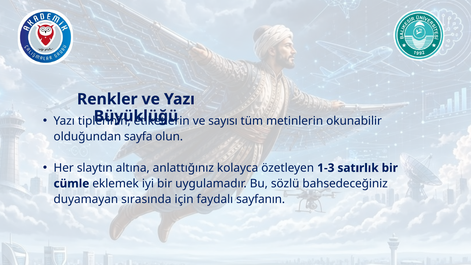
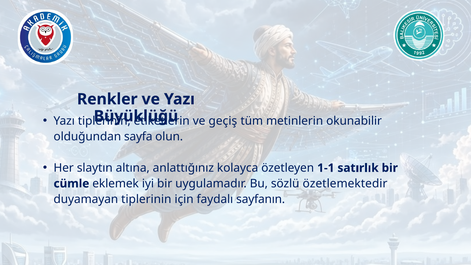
sayısı: sayısı -> geçiş (223, 121)
1-3: 1-3 -> 1-1 (326, 168)
bahsedeceğiniz: bahsedeceğiniz -> özetlemektedir (345, 184)
duyamayan sırasında: sırasında -> tiplerinin (146, 199)
